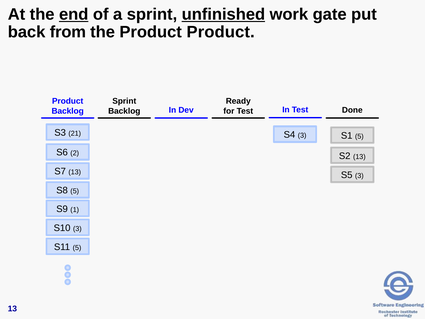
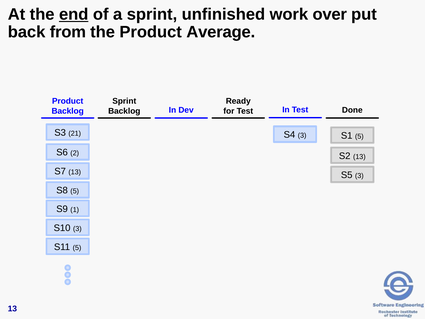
unfinished underline: present -> none (223, 14)
gate: gate -> over (330, 14)
Product Product: Product -> Average (221, 32)
